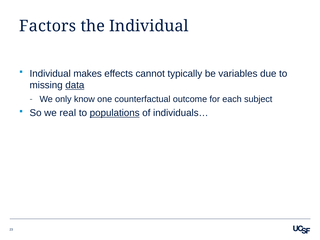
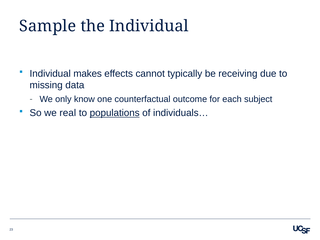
Factors: Factors -> Sample (48, 26)
variables: variables -> receiving (238, 74)
data underline: present -> none (75, 85)
